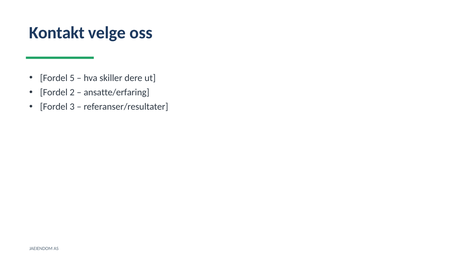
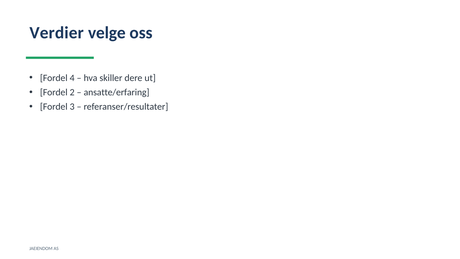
Kontakt: Kontakt -> Verdier (57, 33)
5: 5 -> 4 (72, 78)
